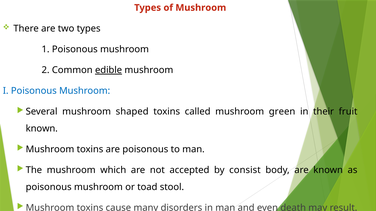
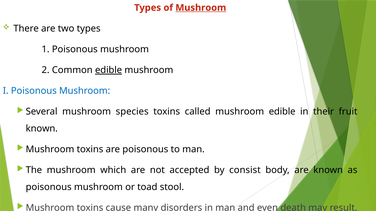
Mushroom underline: none -> present (201, 8)
shaped: shaped -> species (132, 112)
mushroom green: green -> edible (282, 112)
